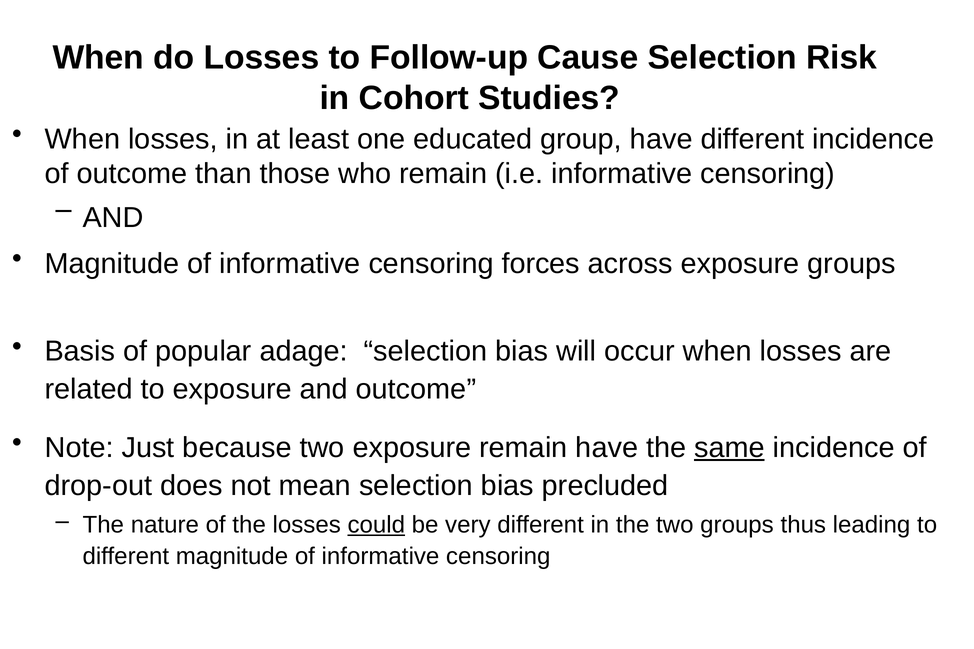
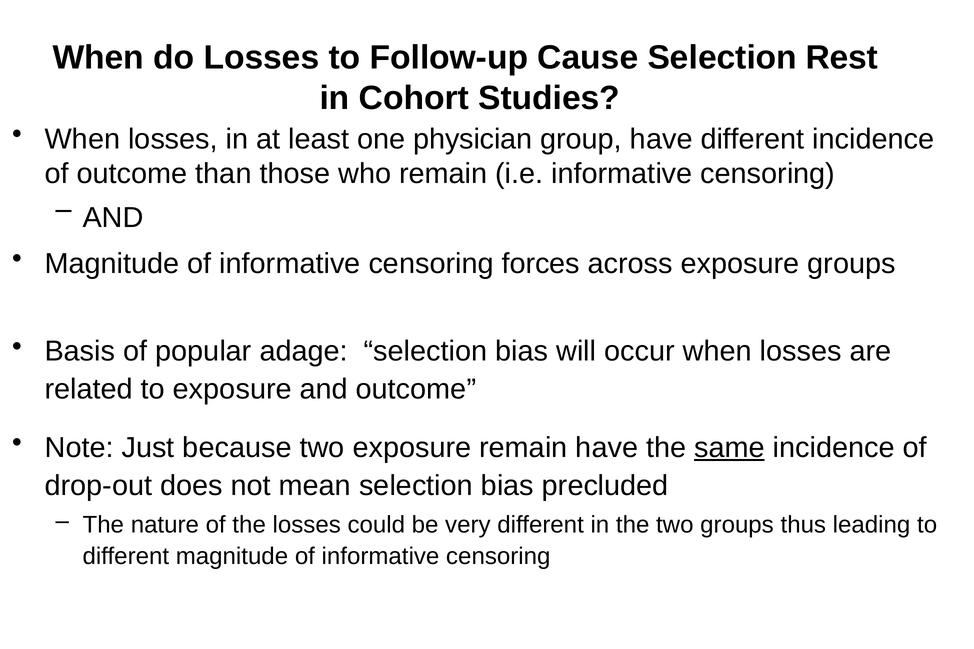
Risk: Risk -> Rest (842, 58)
educated: educated -> physician (473, 139)
could underline: present -> none (376, 525)
